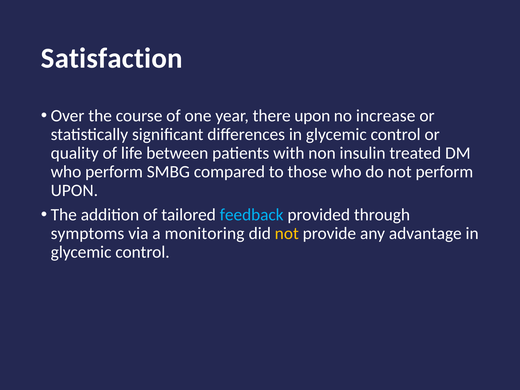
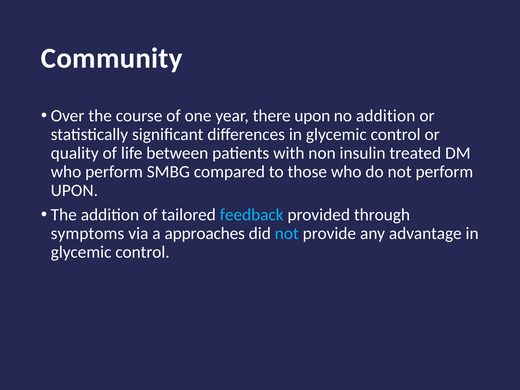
Satisfaction: Satisfaction -> Community (112, 58)
no increase: increase -> addition (386, 116)
monitoring: monitoring -> approaches (205, 233)
not colour: yellow -> light blue (287, 233)
